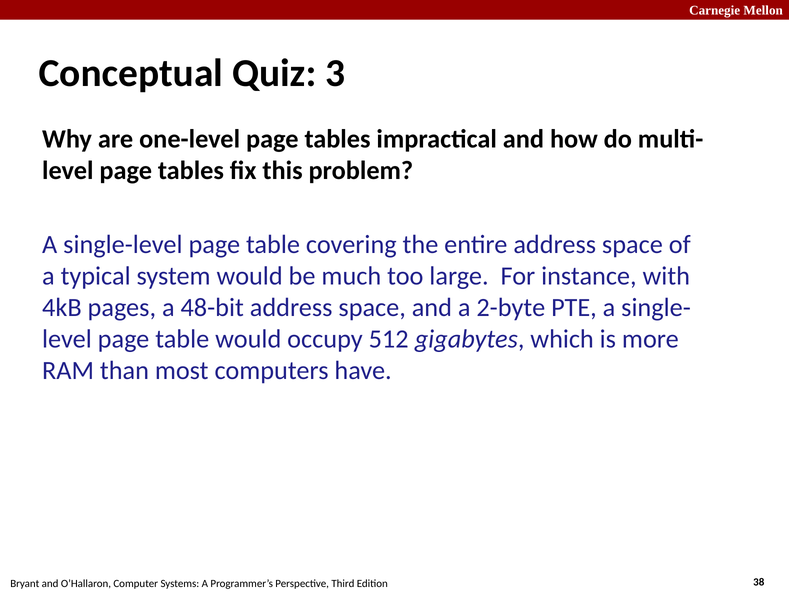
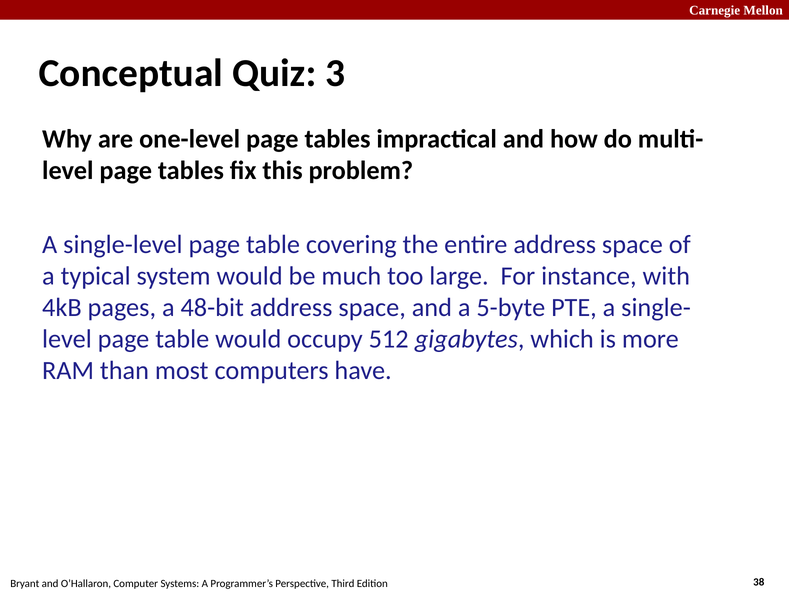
2-byte: 2-byte -> 5-byte (511, 307)
